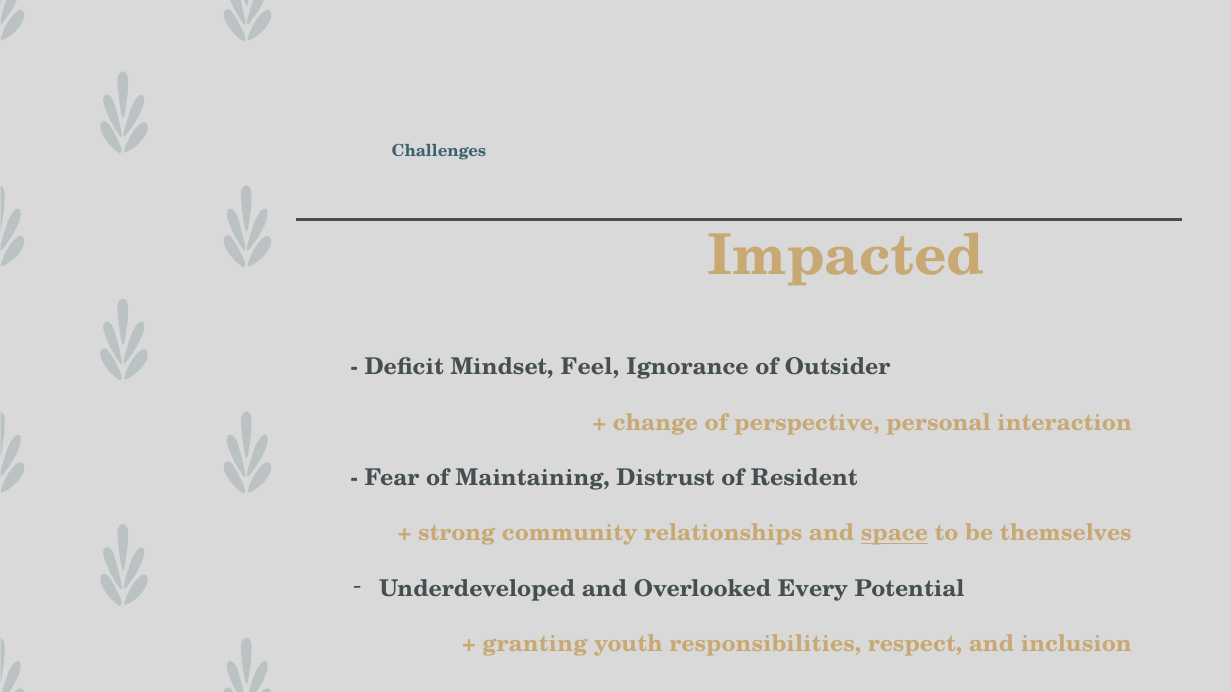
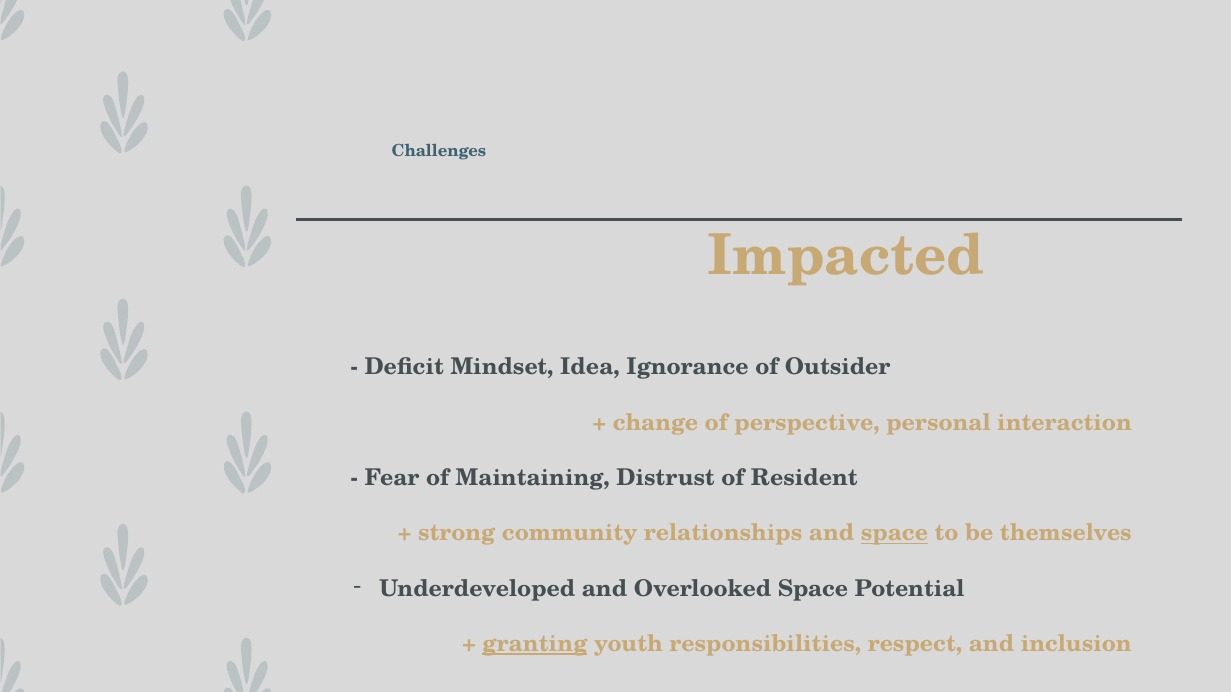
Feel: Feel -> Idea (590, 367)
Overlooked Every: Every -> Space (813, 589)
granting underline: none -> present (535, 644)
